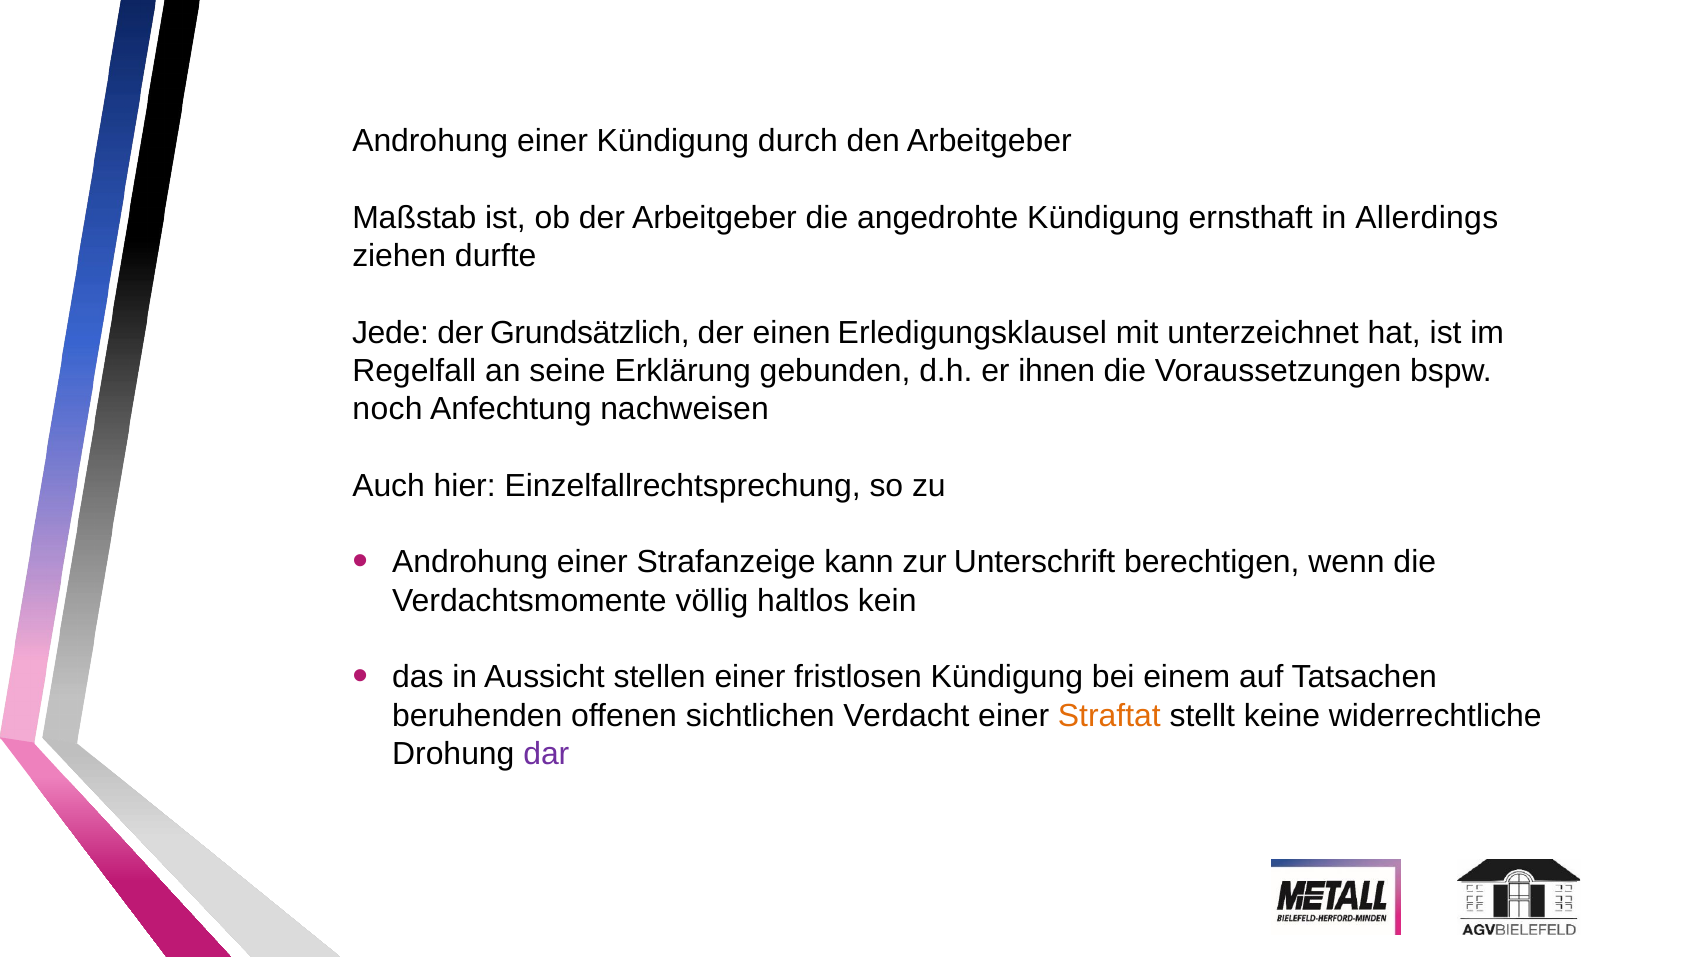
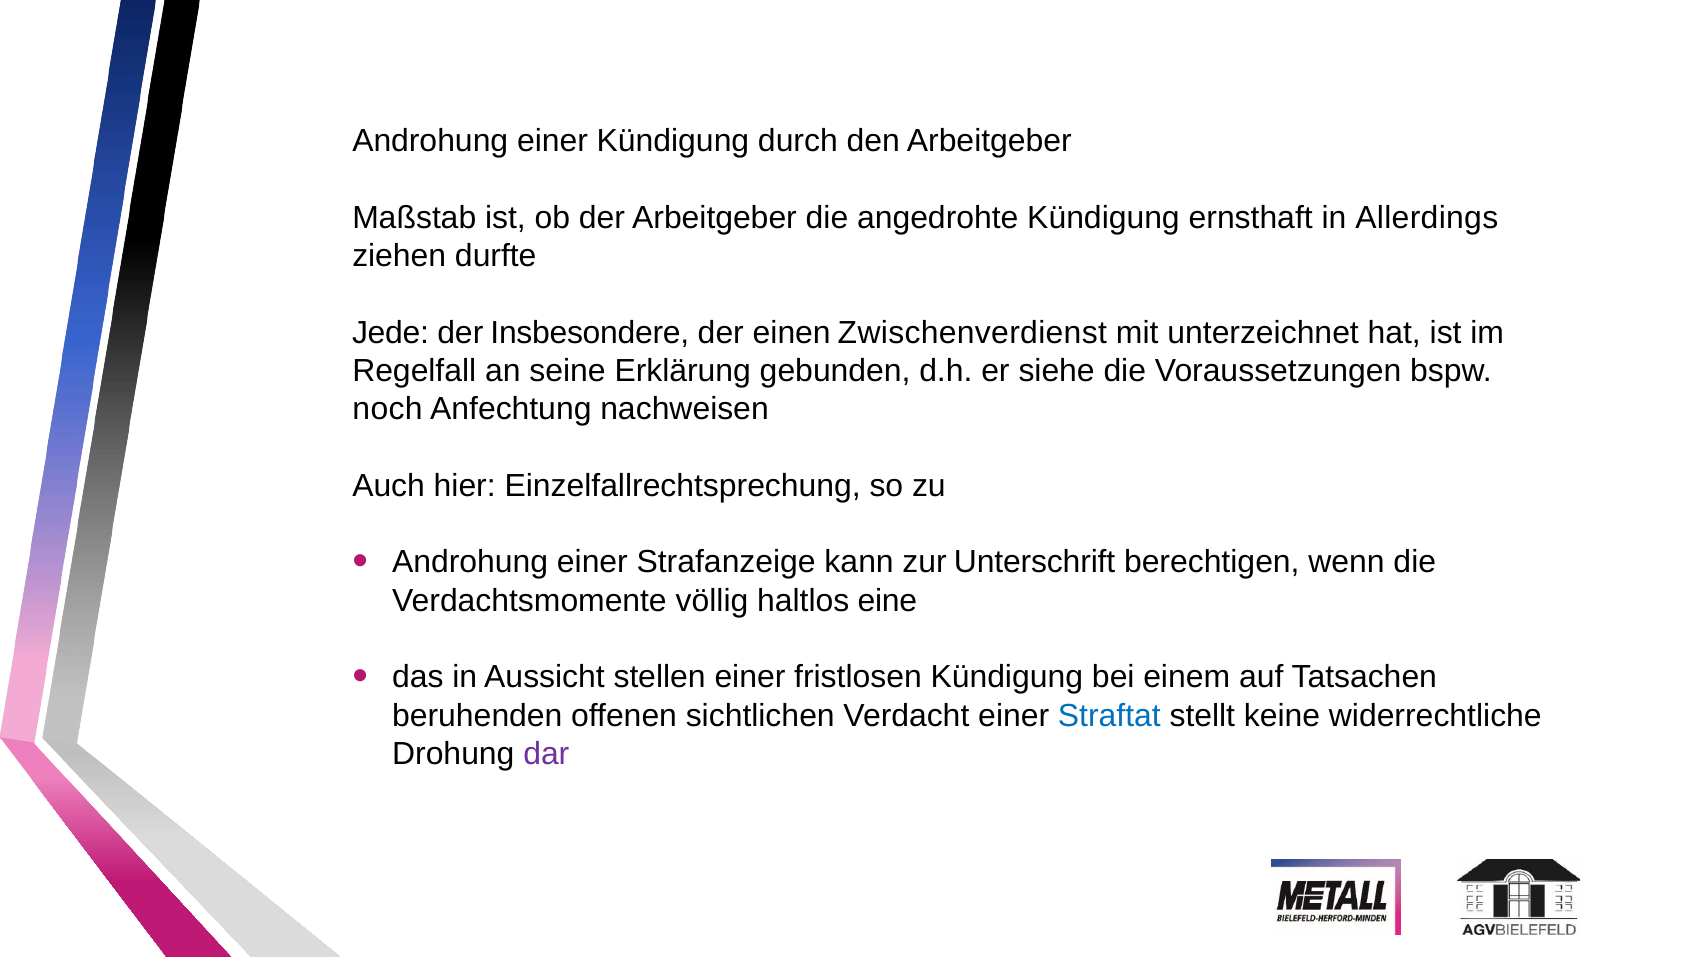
Grundsätzlich: Grundsätzlich -> Insbesondere (590, 333)
Erledigungsklausel: Erledigungsklausel -> Zwischenverdienst (972, 333)
ihnen: ihnen -> siehe (1057, 371)
kein: kein -> eine (887, 601)
Straftat colour: orange -> blue (1109, 716)
